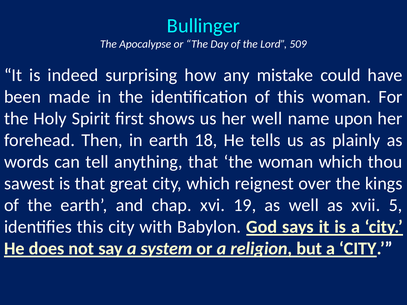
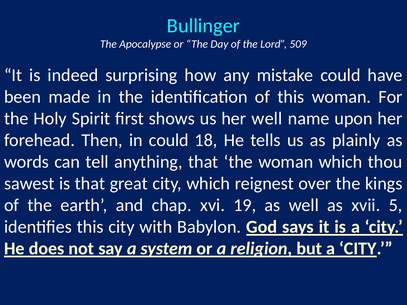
in earth: earth -> could (169, 140)
